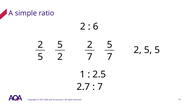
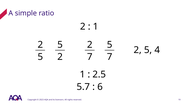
6: 6 -> 1 (96, 27)
5: 5 -> 4 (157, 50)
2.7: 2.7 -> 5.7 (83, 87)
7: 7 -> 6 (100, 87)
